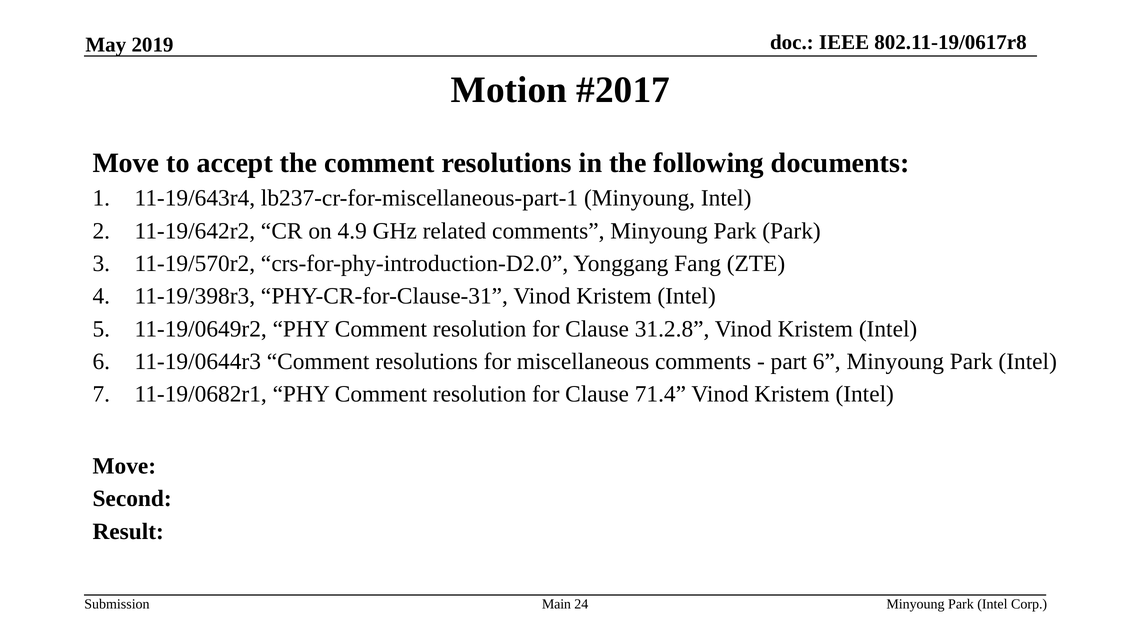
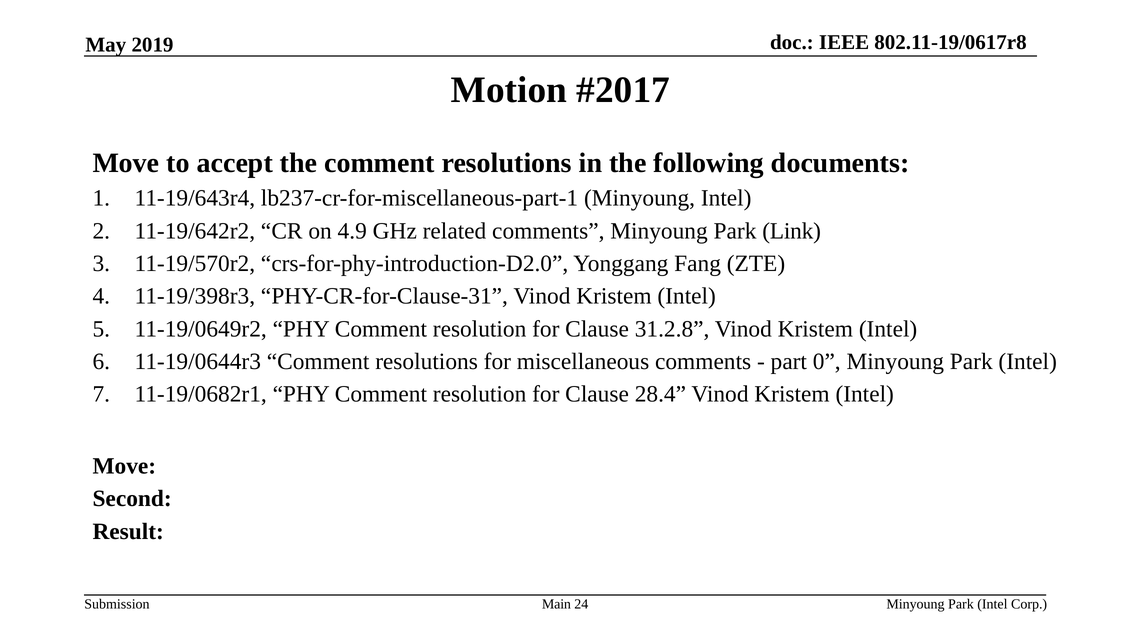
Park Park: Park -> Link (792, 231)
part 6: 6 -> 0 (827, 362)
71.4: 71.4 -> 28.4 (660, 395)
